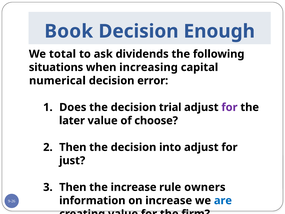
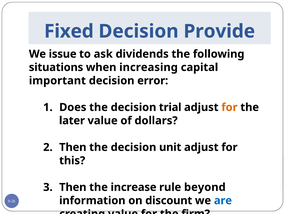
Book: Book -> Fixed (69, 31)
Enough: Enough -> Provide (219, 31)
total: total -> issue (63, 54)
numerical: numerical -> important (57, 81)
for colour: purple -> orange (229, 107)
choose: choose -> dollars (156, 120)
into: into -> unit (170, 147)
just: just -> this (72, 160)
owners: owners -> beyond (205, 187)
on increase: increase -> discount (169, 200)
